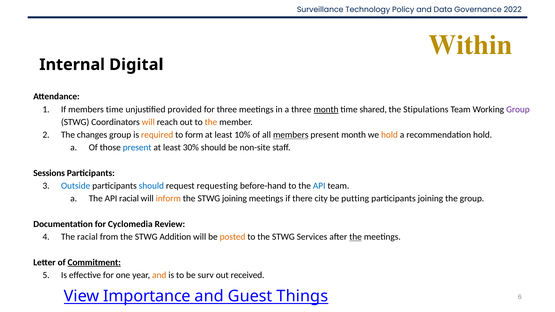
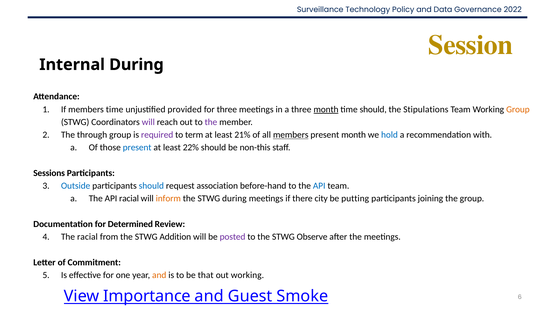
Within: Within -> Session (471, 45)
Internal Digital: Digital -> During (136, 65)
time shared: shared -> should (373, 109)
Group colour: purple -> orange (518, 109)
will colour: orange -> purple (148, 122)
the colour: orange -> purple (211, 122)
changes: changes -> through (92, 135)
required colour: orange -> purple (157, 135)
form: form -> term (194, 135)
10%: 10% -> 21% (242, 135)
hold colour: orange -> blue (389, 135)
recommendation hold: hold -> with (483, 135)
30%: 30% -> 22% (191, 148)
non-site: non-site -> non-this (255, 148)
requesting: requesting -> association (217, 186)
STWG joining: joining -> during (234, 199)
Cyclomedia: Cyclomedia -> Determined (130, 224)
posted colour: orange -> purple (233, 237)
Services: Services -> Observe (312, 237)
the underline: present -> none (356, 237)
Commitment underline: present -> none (94, 263)
surv: surv -> that (206, 275)
out received: received -> working (247, 275)
Things: Things -> Smoke (302, 296)
